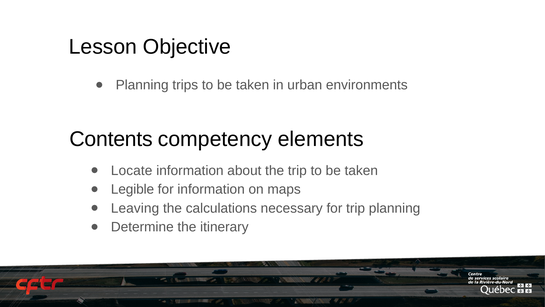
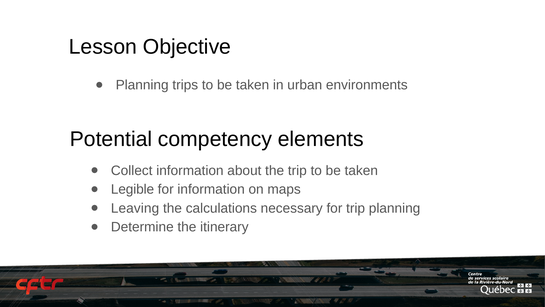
Contents: Contents -> Potential (111, 139)
Locate: Locate -> Collect (132, 170)
